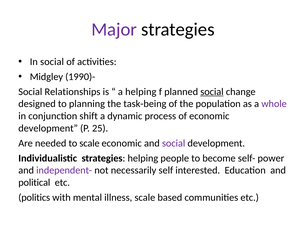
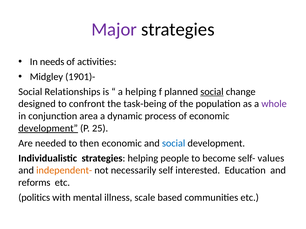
In social: social -> needs (52, 62)
1990)-: 1990)- -> 1901)- (80, 77)
planning: planning -> confront (87, 104)
shift: shift -> area (89, 116)
development underline: none -> present (48, 129)
to scale: scale -> then (89, 144)
social colour: purple -> blue (174, 144)
power: power -> values (271, 158)
independent- colour: purple -> orange (64, 171)
political: political -> reforms (34, 183)
